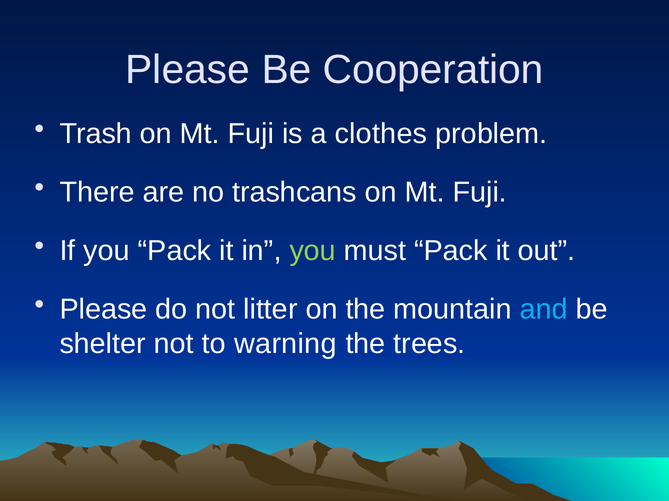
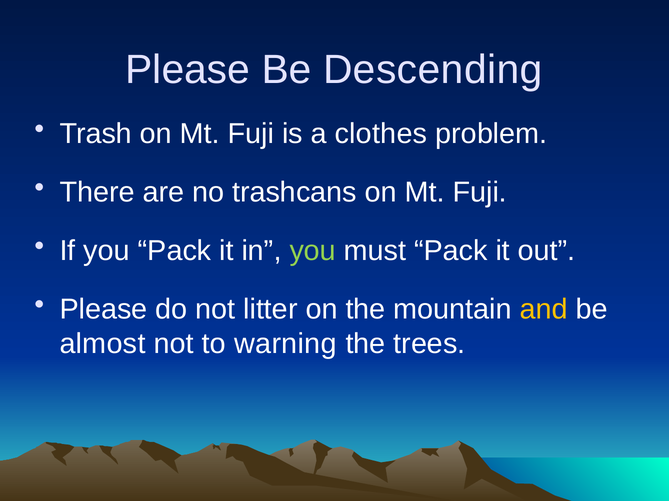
Cooperation: Cooperation -> Descending (433, 70)
and colour: light blue -> yellow (544, 310)
shelter: shelter -> almost (103, 344)
